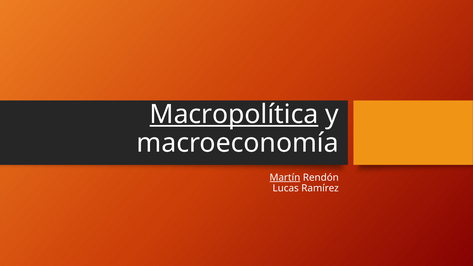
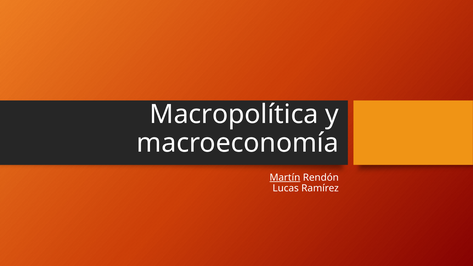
Macropolítica underline: present -> none (234, 114)
